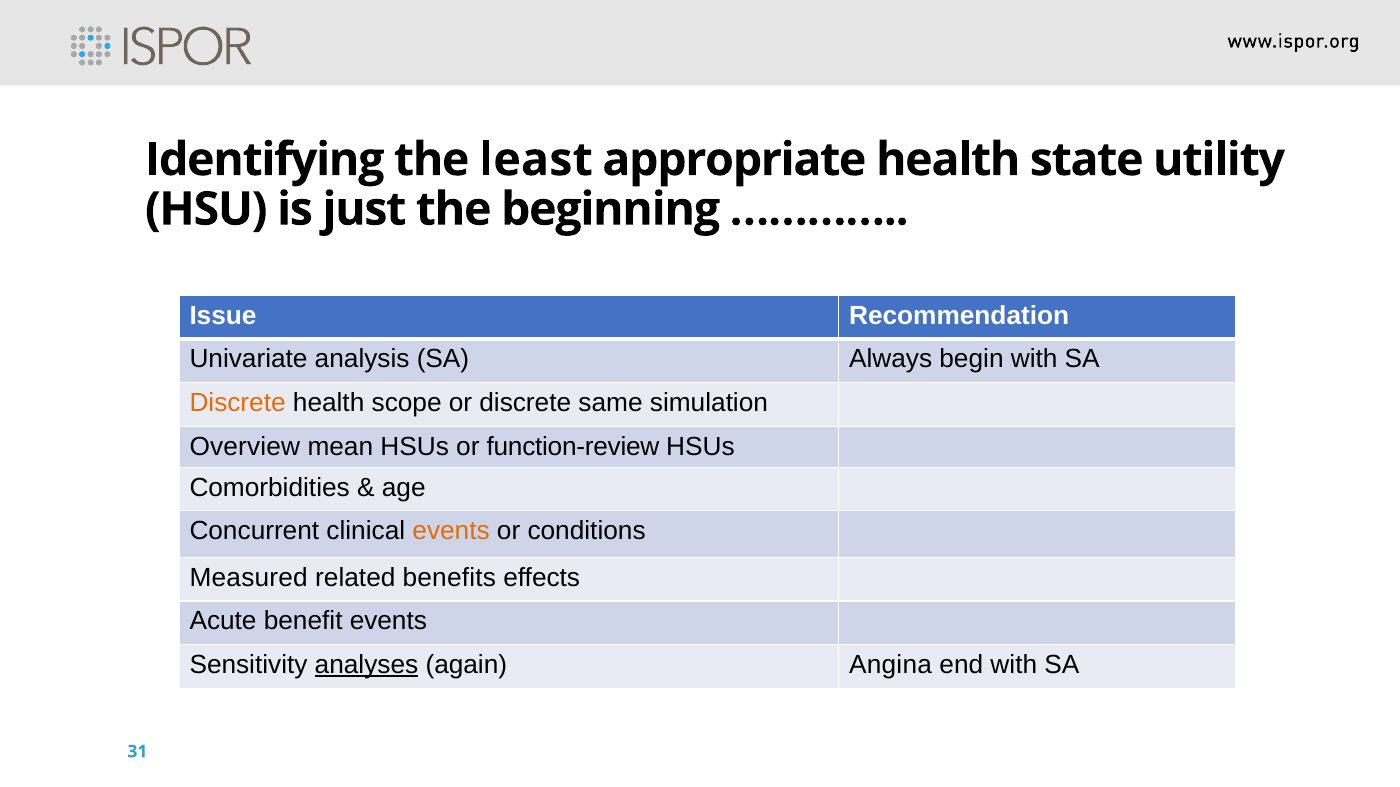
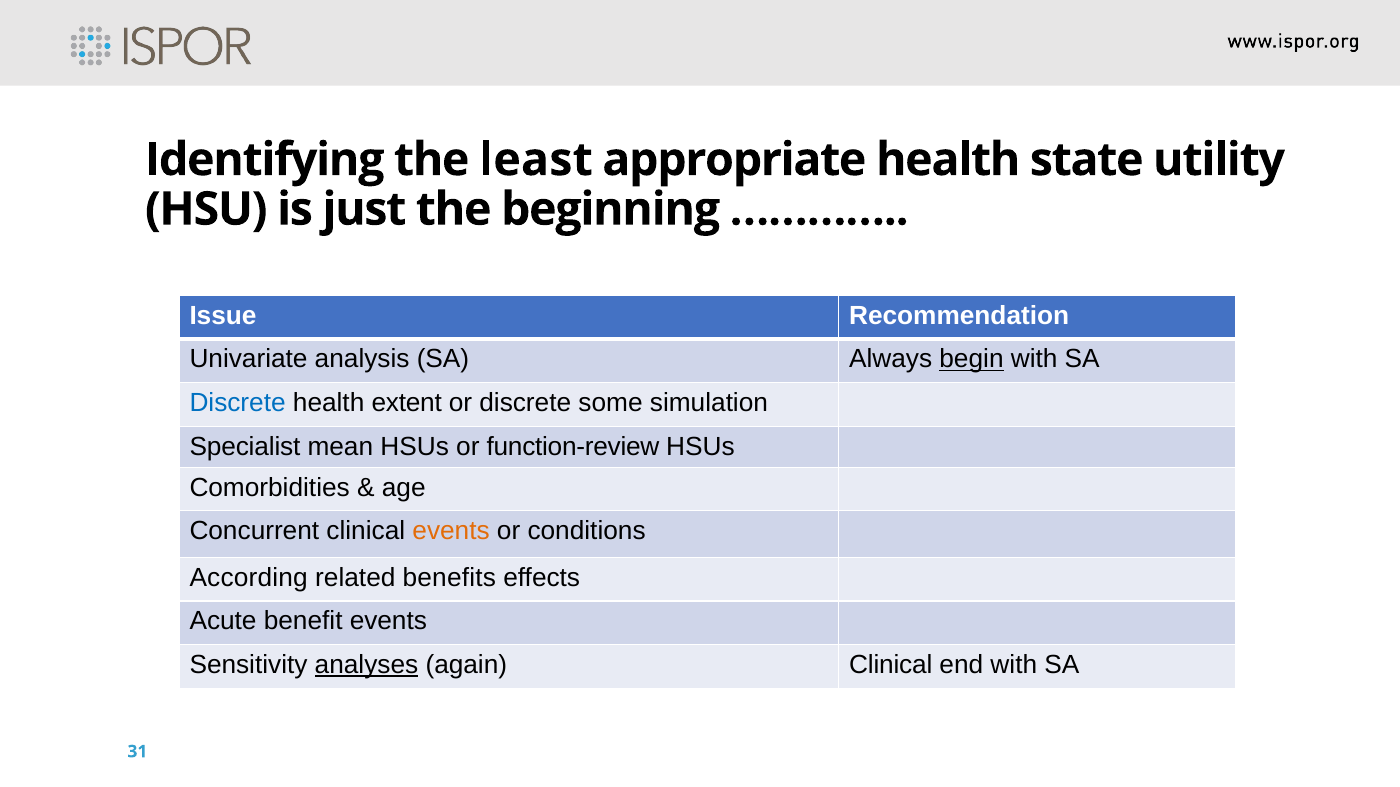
begin underline: none -> present (971, 359)
Discrete colour: orange -> blue (238, 403)
scope: scope -> extent (407, 403)
same: same -> some (611, 403)
Overview: Overview -> Specialist (245, 448)
Measured: Measured -> According (249, 578)
again Angina: Angina -> Clinical (891, 665)
